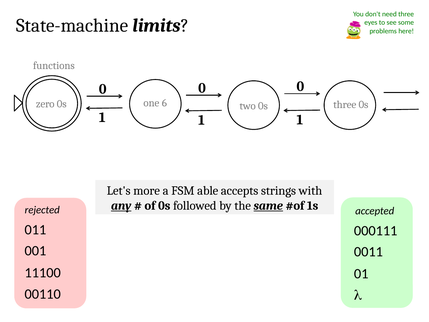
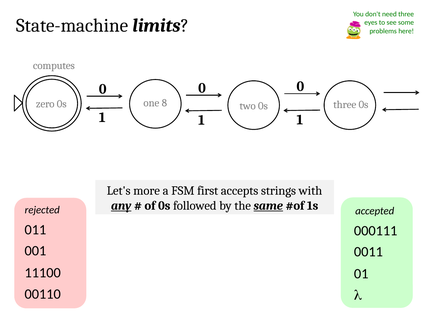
functions: functions -> computes (54, 66)
6: 6 -> 8 (164, 103)
able: able -> first (208, 190)
